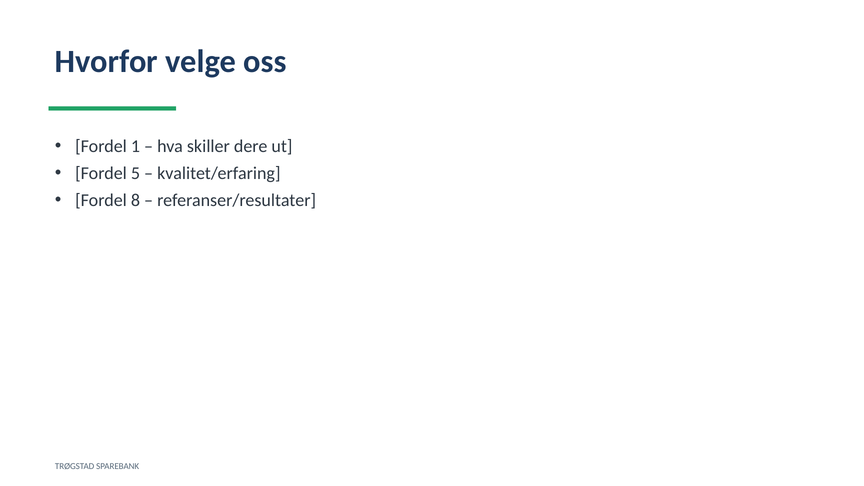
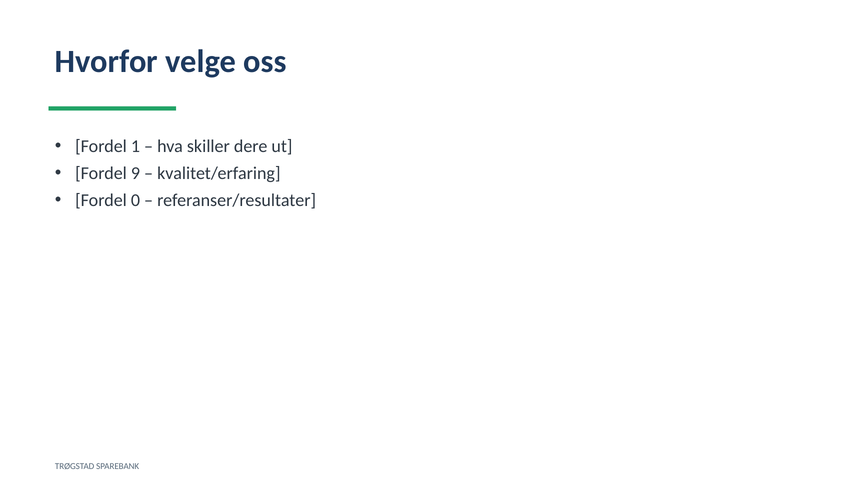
5: 5 -> 9 (135, 173)
8: 8 -> 0 (135, 200)
